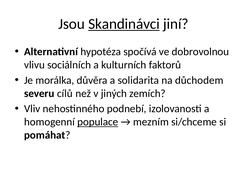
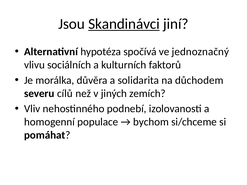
dobrovolnou: dobrovolnou -> jednoznačný (200, 52)
populace underline: present -> none (98, 122)
mezním: mezním -> bychom (151, 122)
